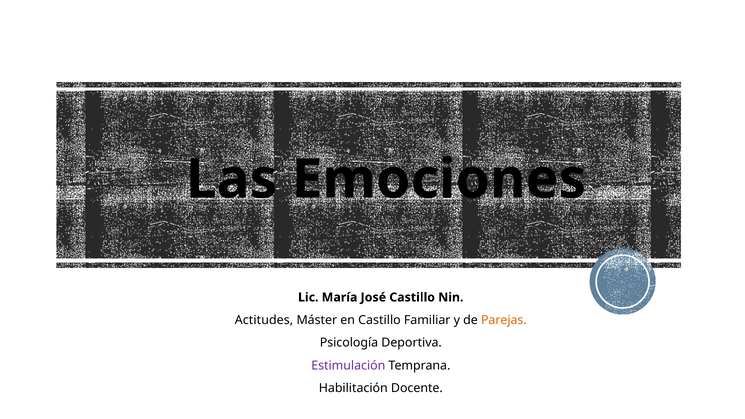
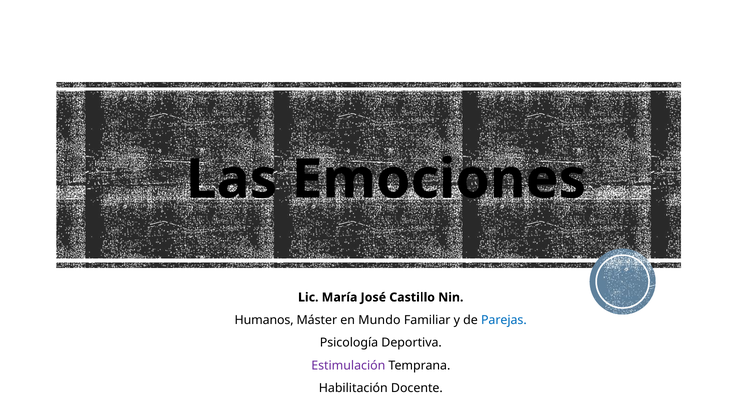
Actitudes: Actitudes -> Humanos (264, 320)
en Castillo: Castillo -> Mundo (379, 320)
Parejas colour: orange -> blue (504, 320)
